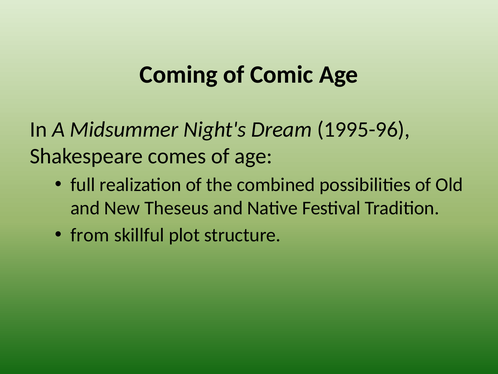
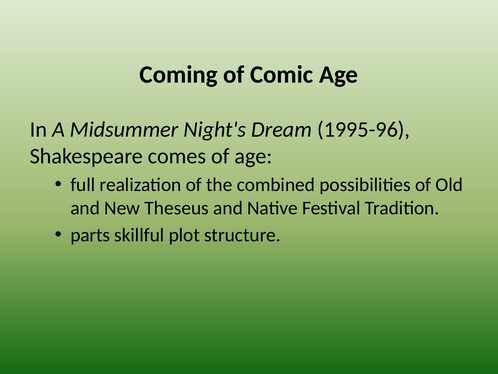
from: from -> parts (90, 235)
